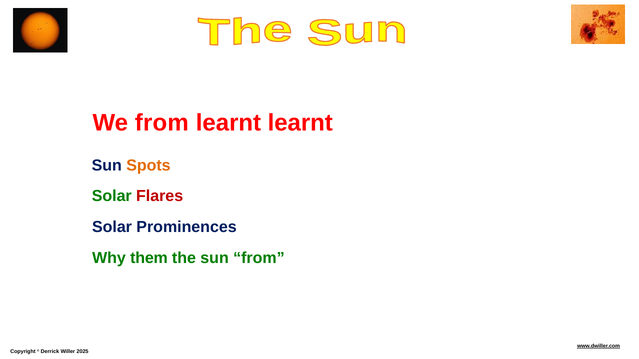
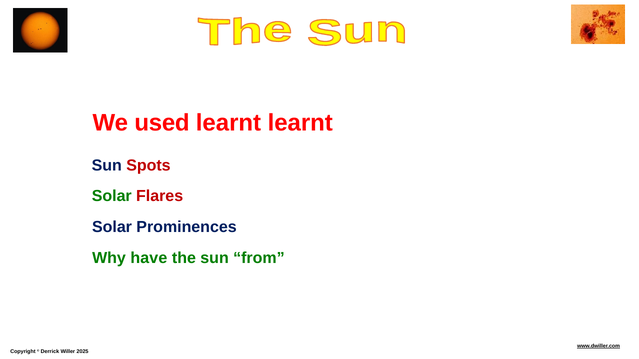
We from: from -> used (162, 123)
Spots colour: orange -> red (148, 166)
them: them -> have (149, 258)
